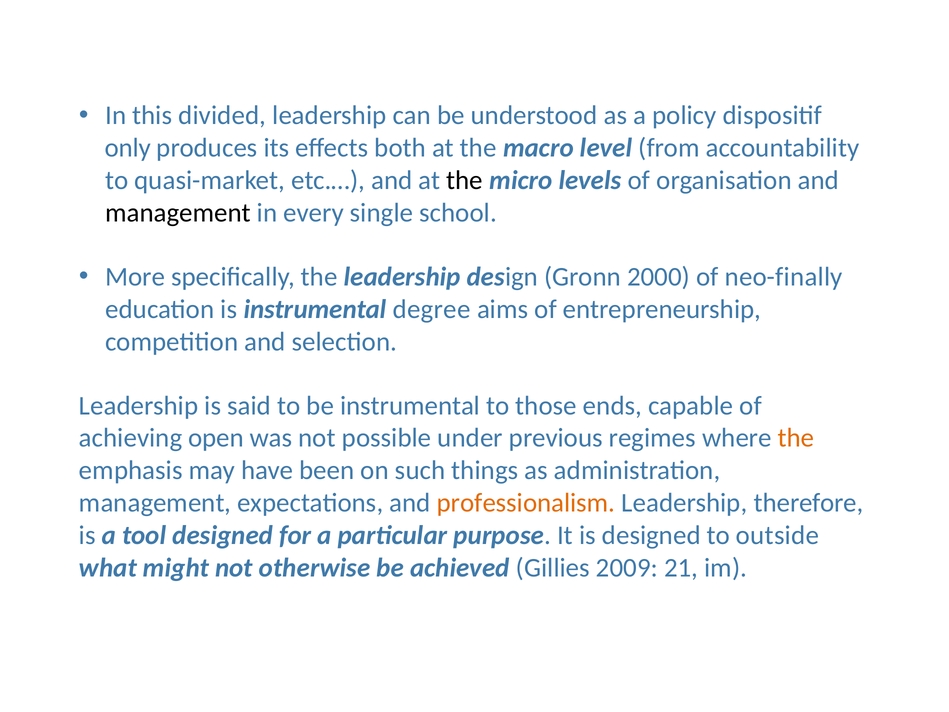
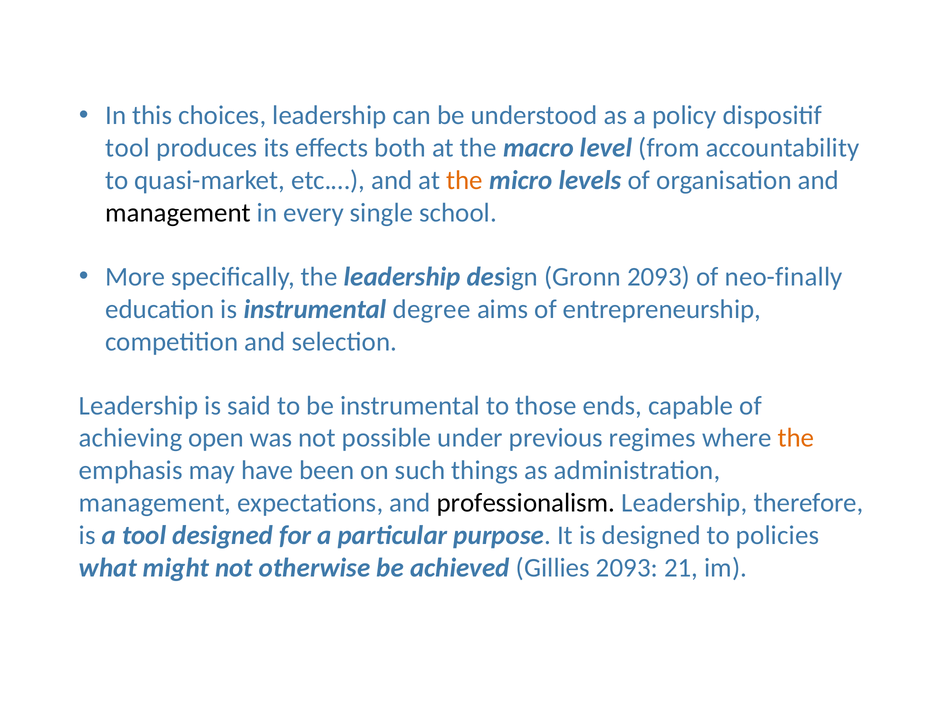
divided: divided -> choices (222, 116)
only: only -> tool (128, 148)
the colour: black -> orange (465, 180)
Gronn 2000: 2000 -> 2093 (658, 277)
professionalism colour: orange -> black (526, 503)
outside: outside -> policies (778, 535)
Gillies 2009: 2009 -> 2093 (627, 568)
